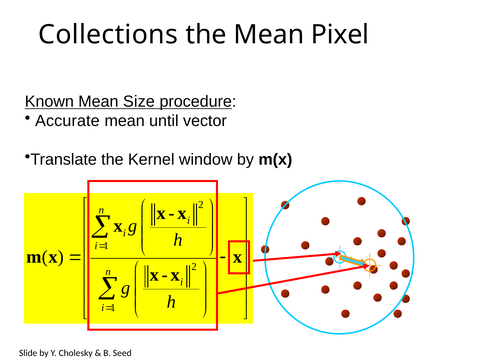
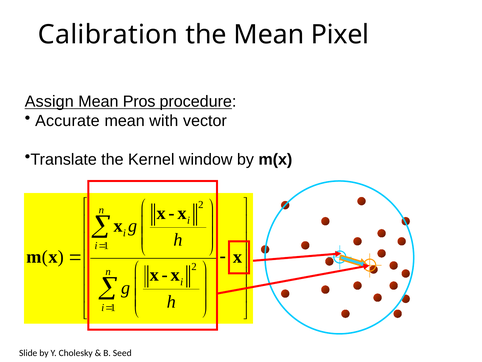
Collections: Collections -> Calibration (108, 35)
Known: Known -> Assign (49, 101)
Size: Size -> Pros (139, 101)
until: until -> with (164, 121)
